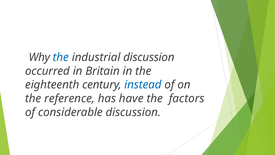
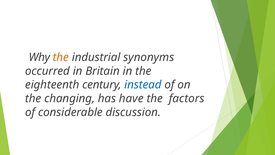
the colour: blue -> orange (61, 57)
industrial discussion: discussion -> synonyms (149, 57)
reference: reference -> changing (70, 98)
